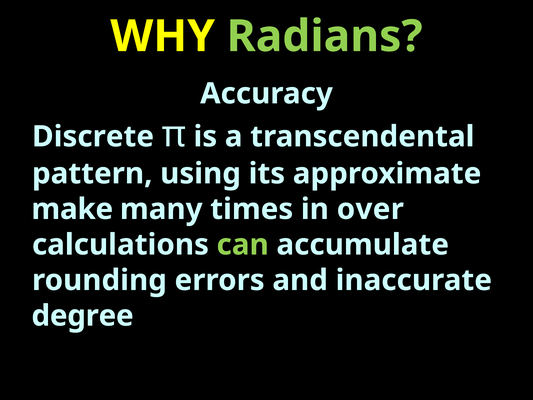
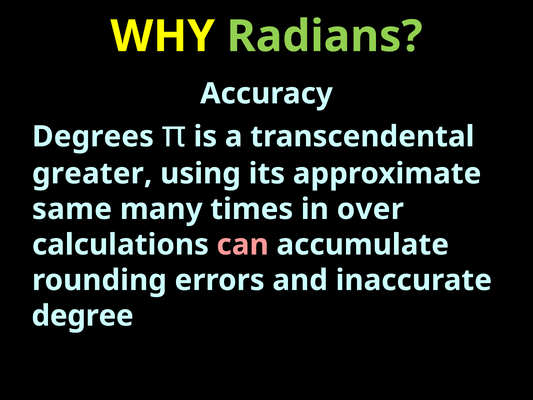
Discrete: Discrete -> Degrees (93, 137)
pattern: pattern -> greater (92, 174)
make: make -> same (72, 209)
can colour: light green -> pink (243, 245)
